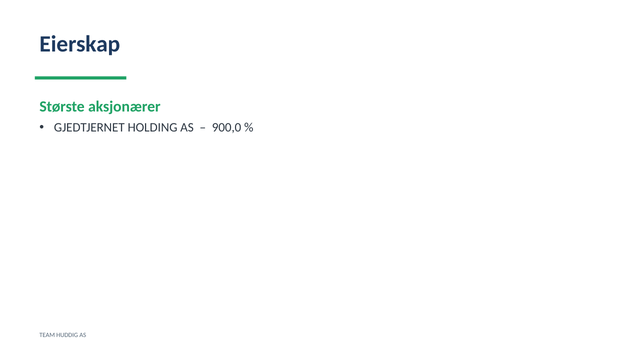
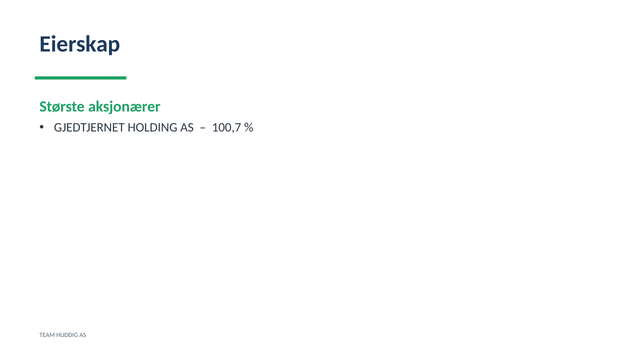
900,0: 900,0 -> 100,7 (227, 127)
